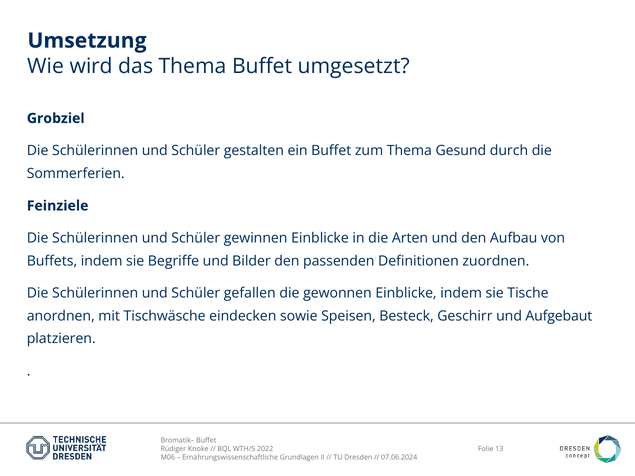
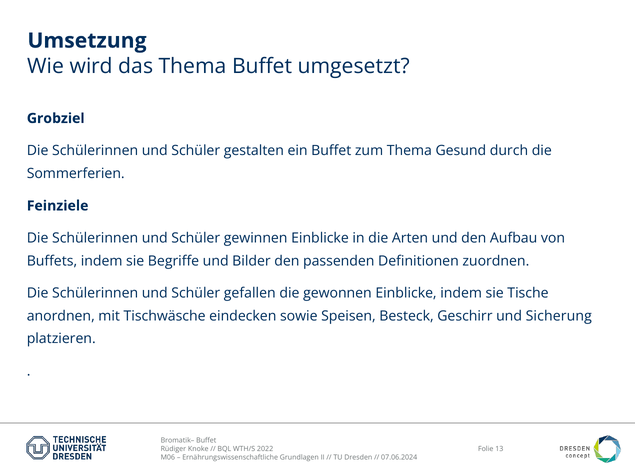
Aufgebaut: Aufgebaut -> Sicherung (559, 316)
